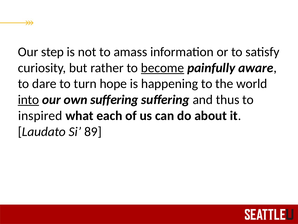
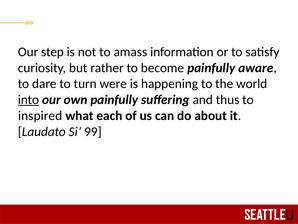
become underline: present -> none (163, 68)
hope: hope -> were (113, 84)
own suffering: suffering -> painfully (114, 100)
89: 89 -> 99 (93, 131)
